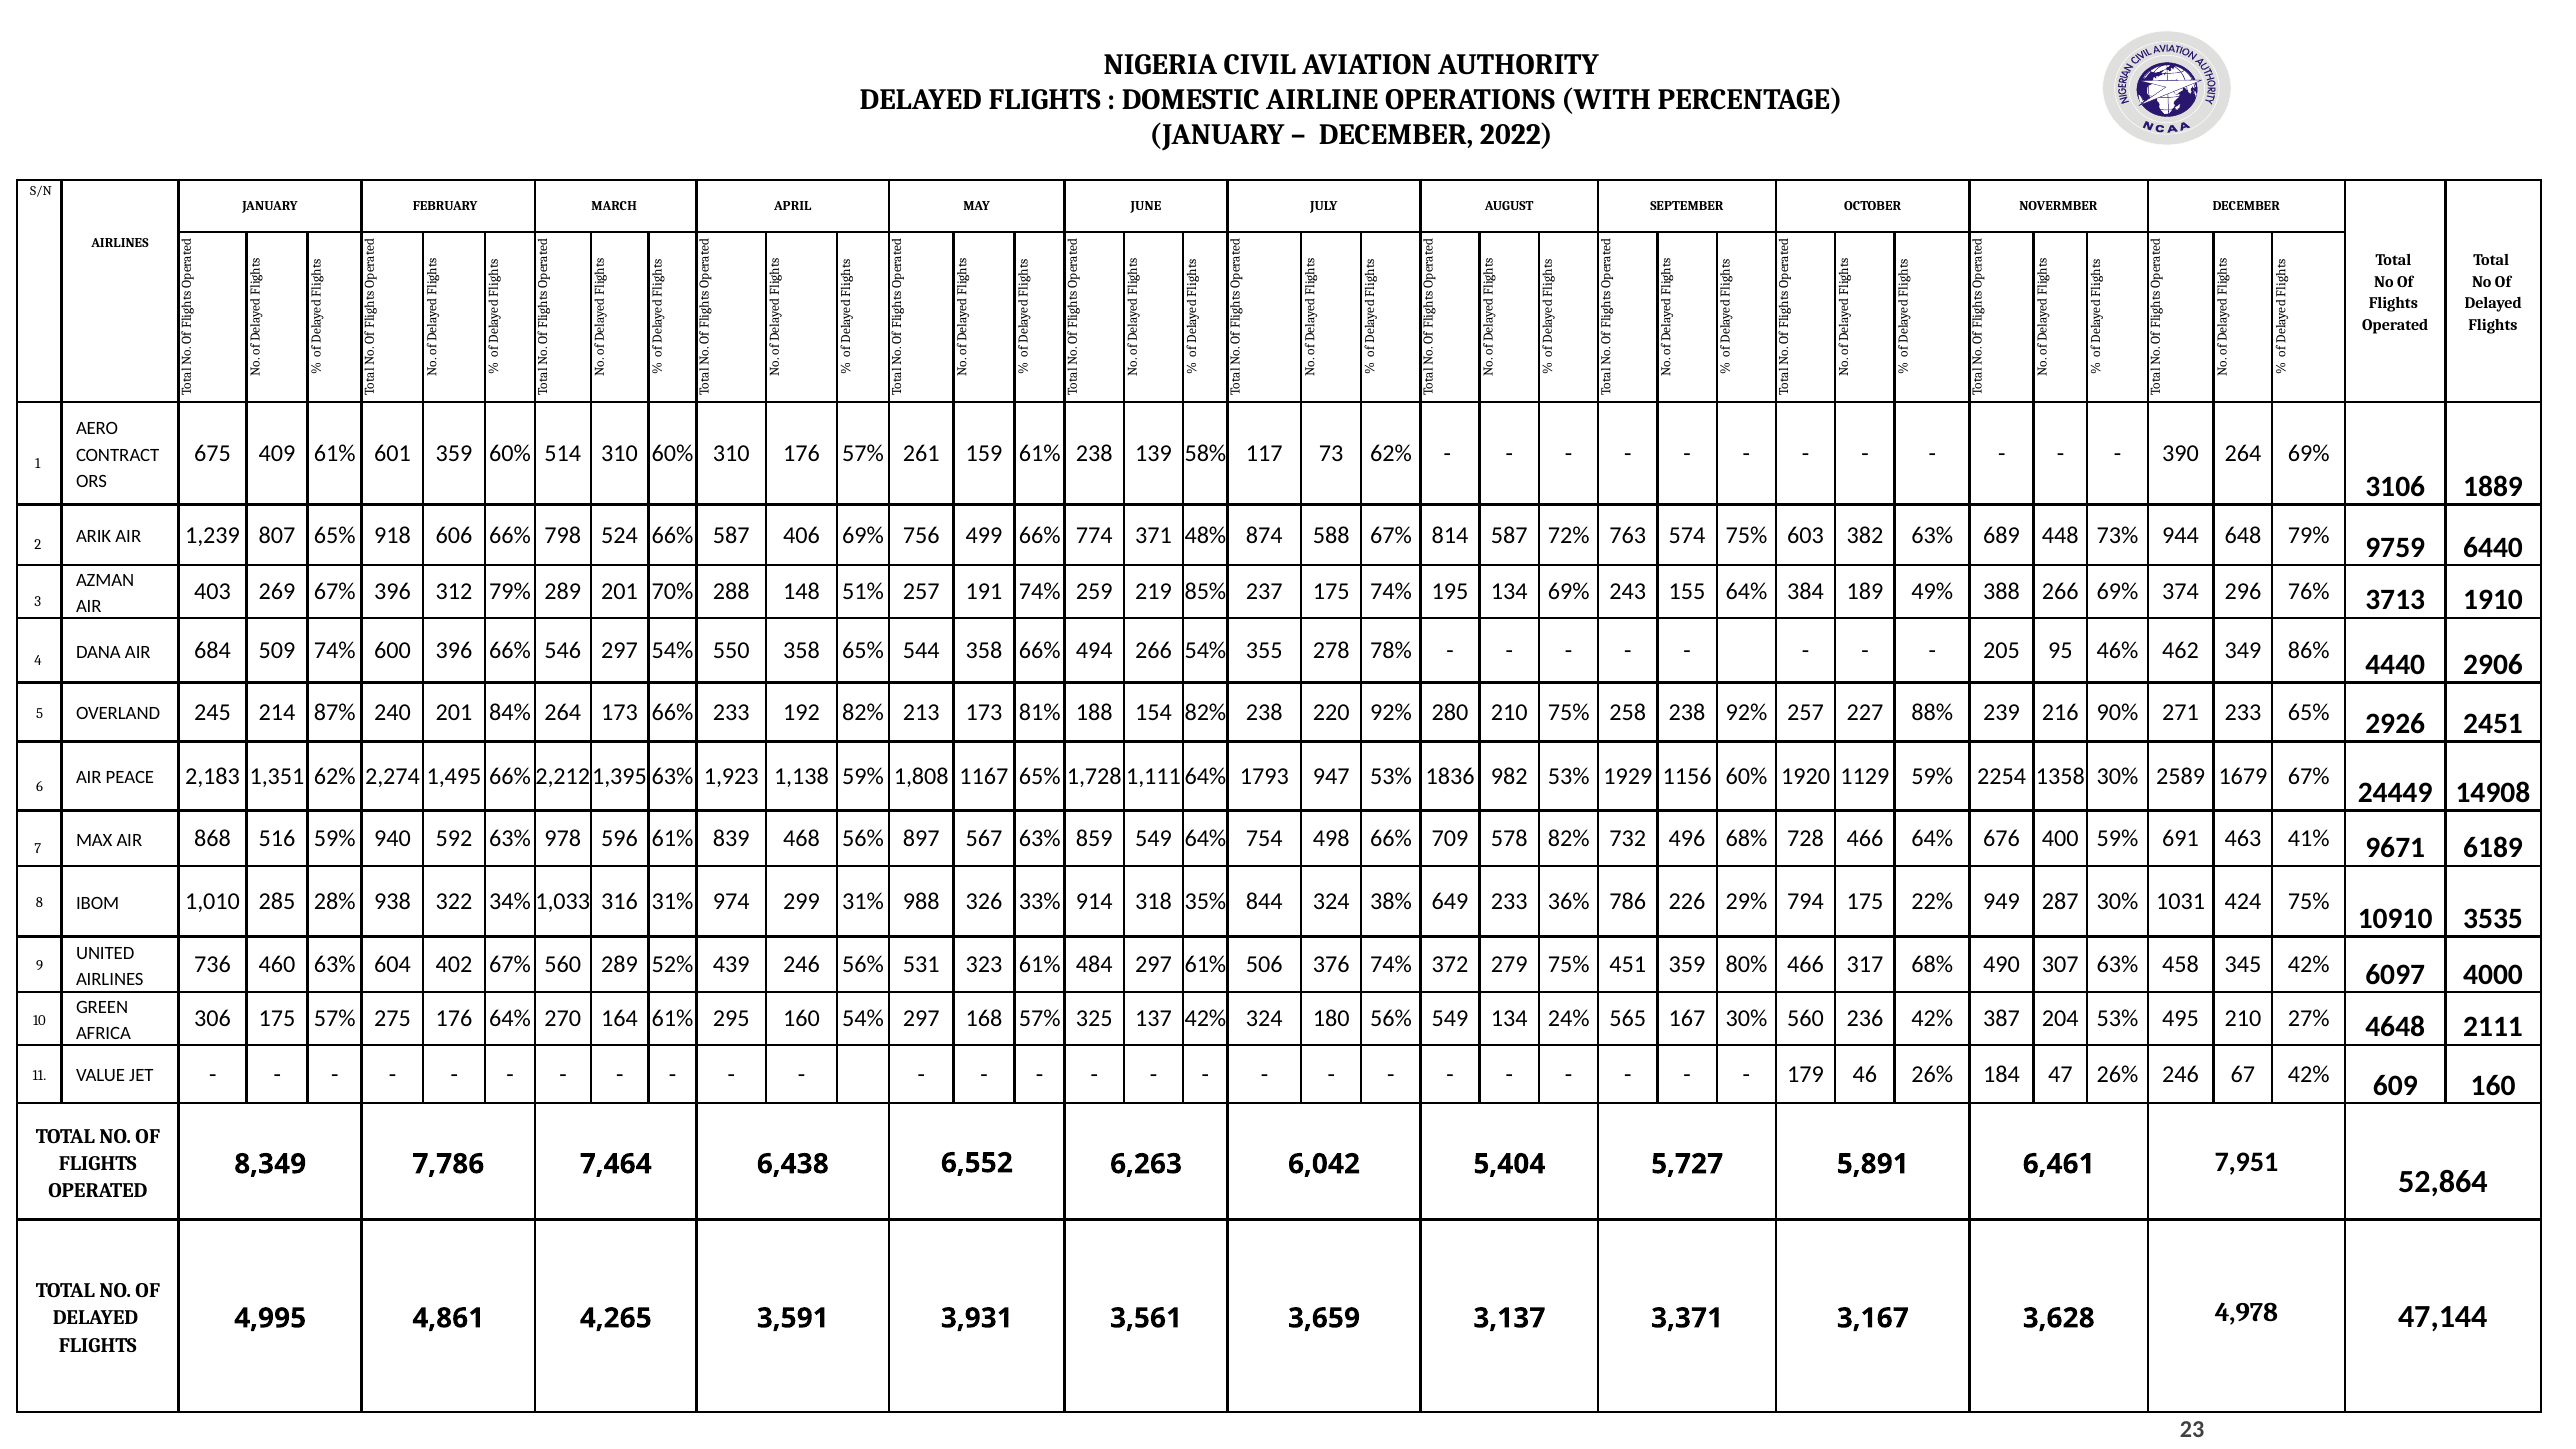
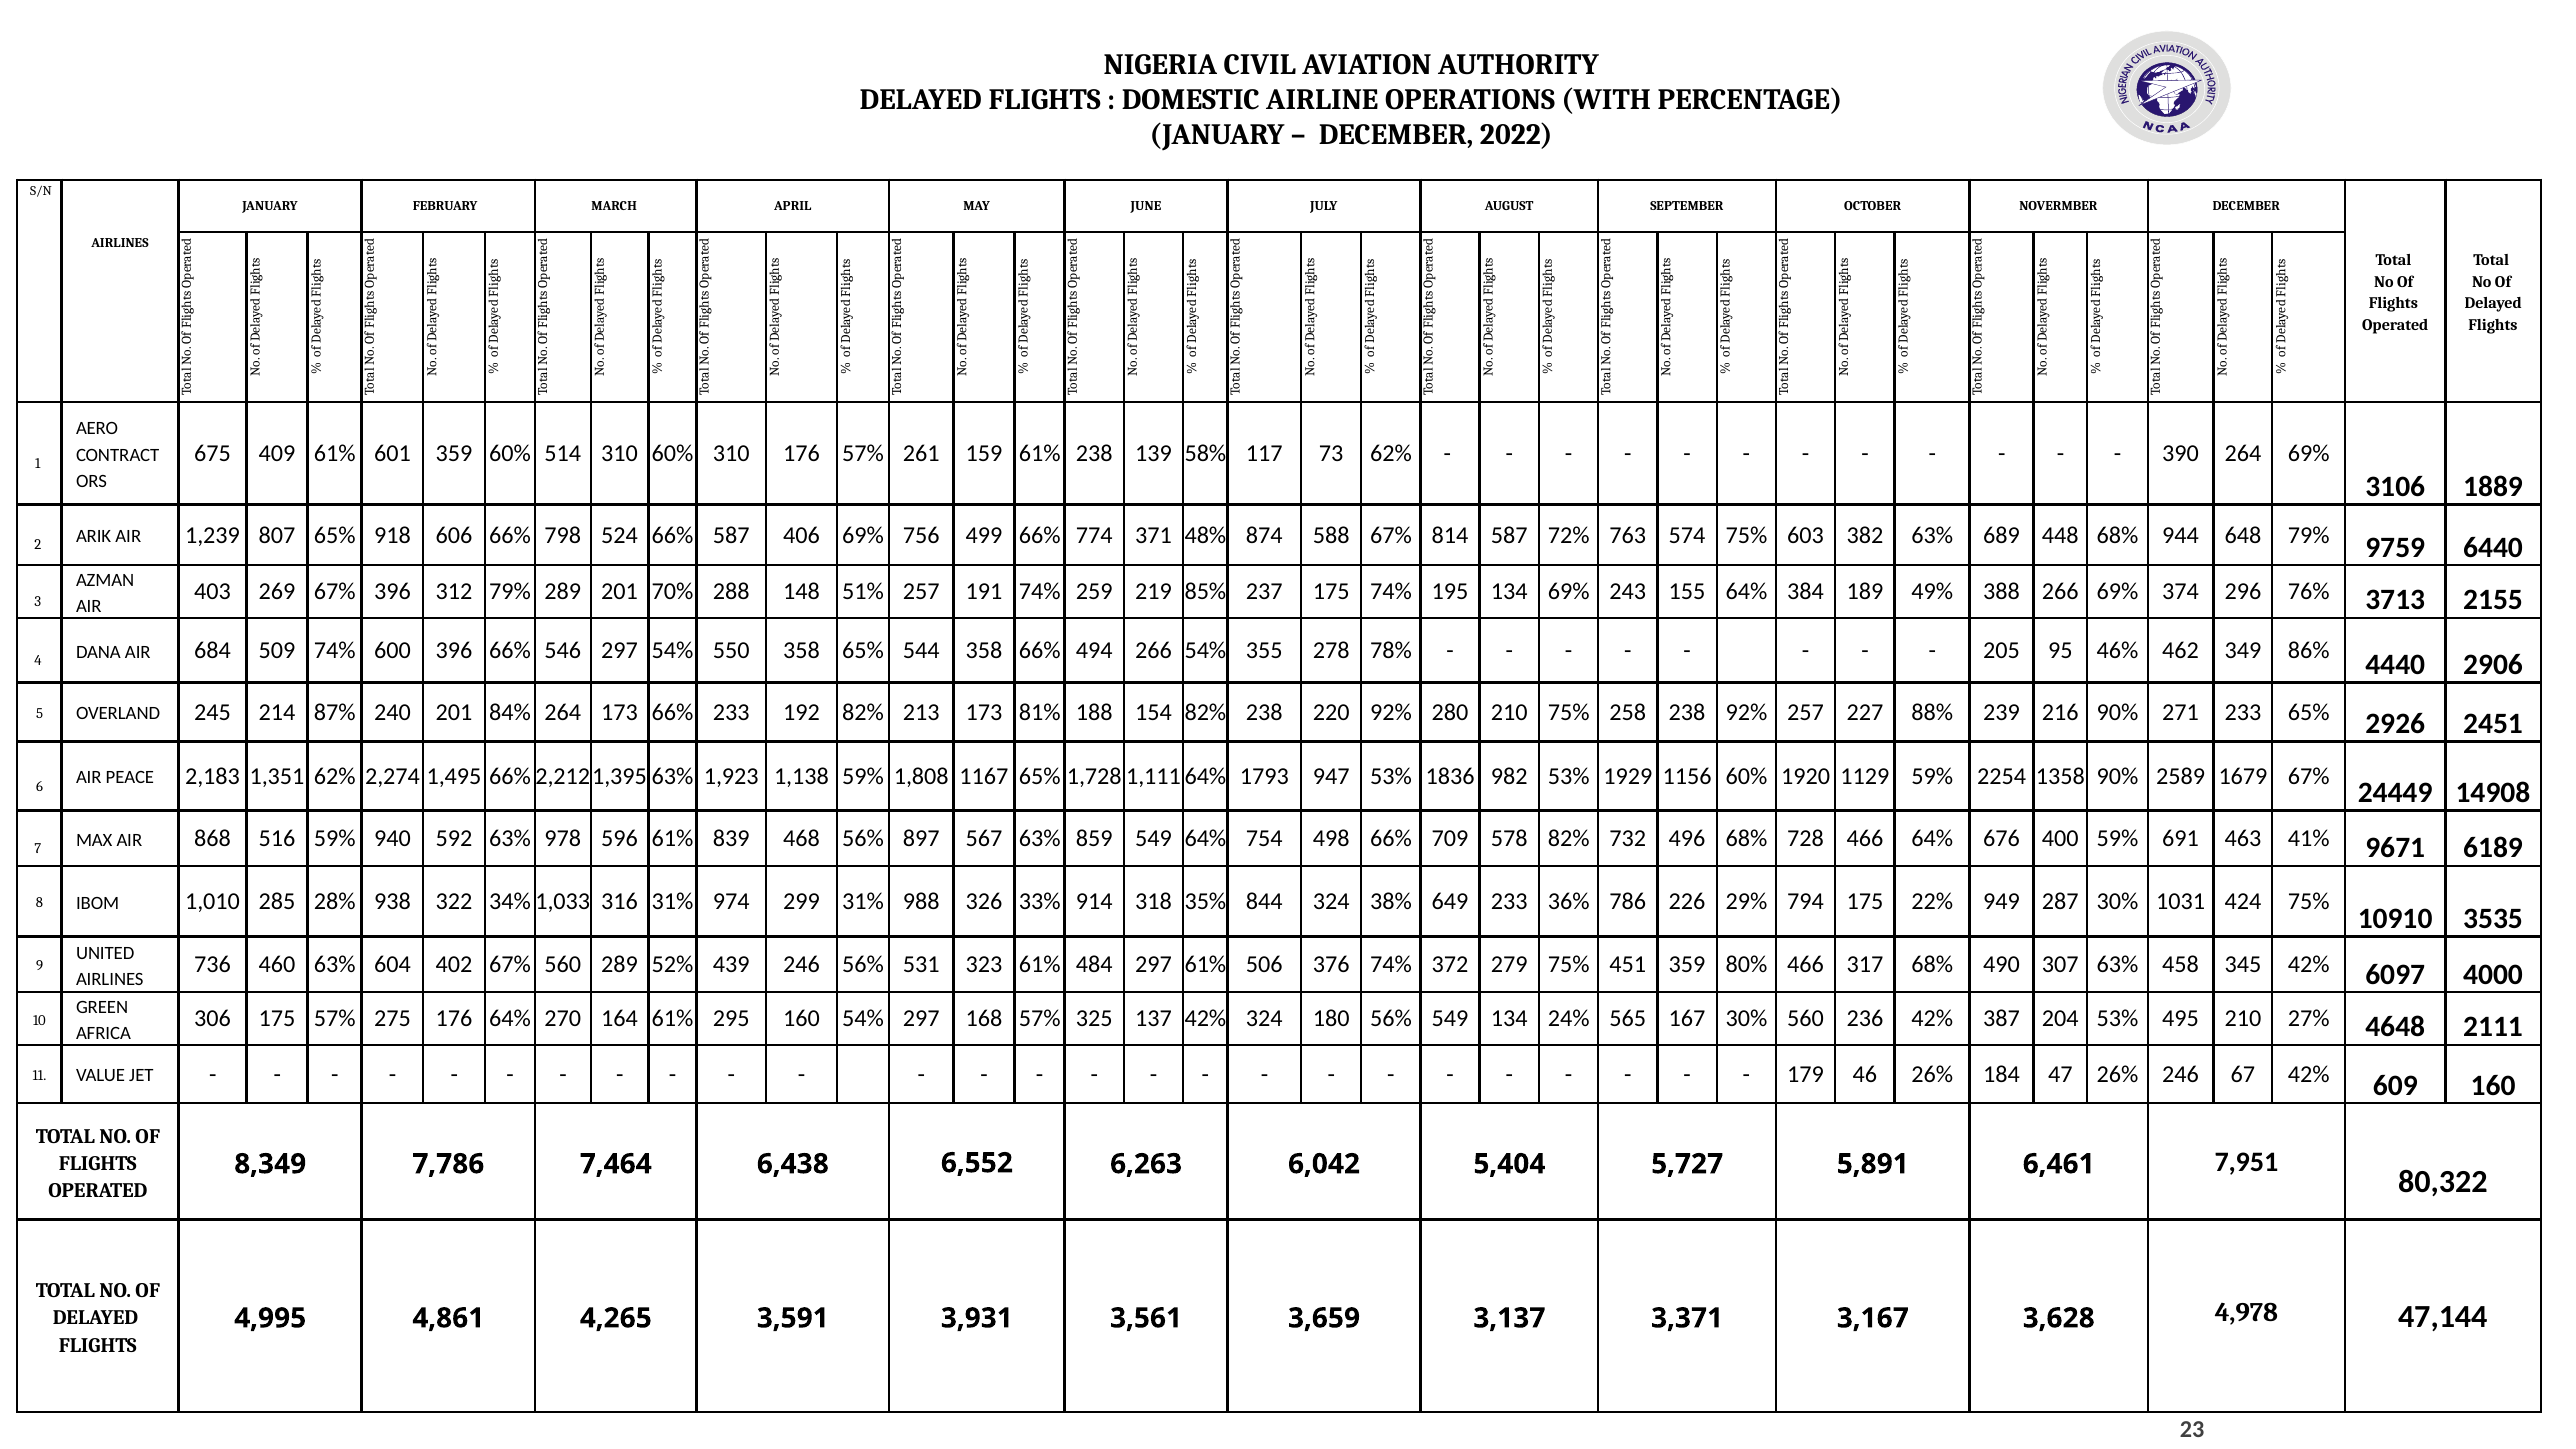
448 73%: 73% -> 68% (2118, 535)
1910: 1910 -> 2155 (2493, 600)
1358 30%: 30% -> 90% (2118, 776)
52,864: 52,864 -> 80,322 (2443, 1182)
